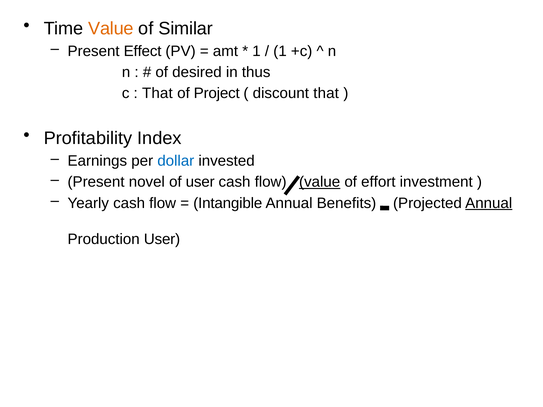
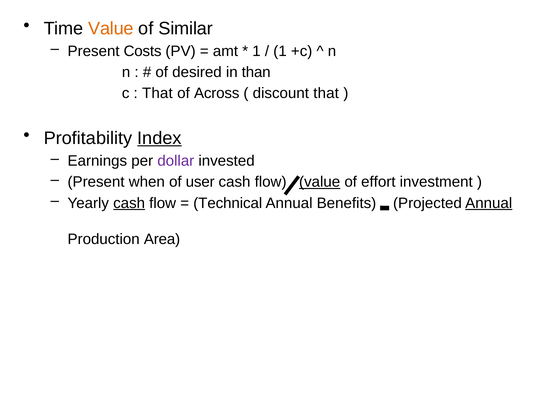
Effect: Effect -> Costs (143, 51)
thus: thus -> than (256, 72)
Project: Project -> Across (217, 93)
Index underline: none -> present (159, 138)
dollar colour: blue -> purple (176, 161)
novel: novel -> when (147, 182)
cash underline: none -> present (129, 203)
Intangible: Intangible -> Technical (228, 203)
Production User: User -> Area (162, 239)
